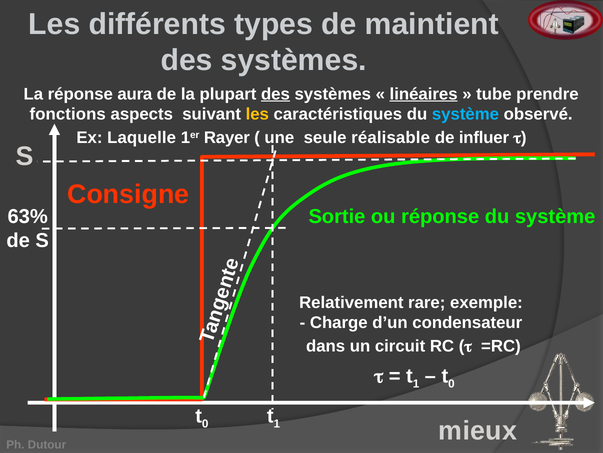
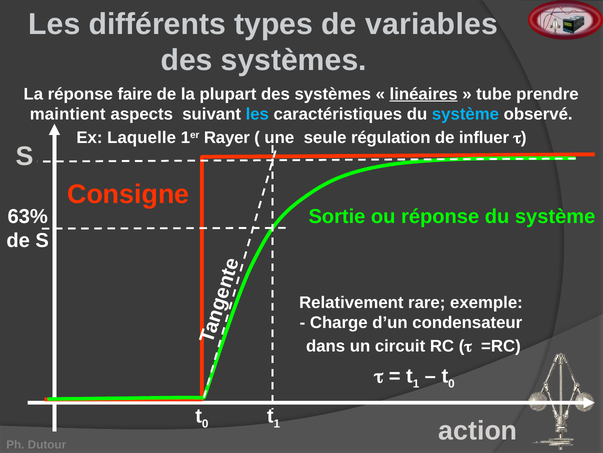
maintient: maintient -> variables (432, 24)
aura: aura -> faire (135, 94)
des underline: present -> none (275, 94)
fonctions: fonctions -> maintient (68, 114)
les colour: yellow -> light blue (257, 114)
réalisable: réalisable -> régulation (391, 137)
mieux: mieux -> action (478, 430)
